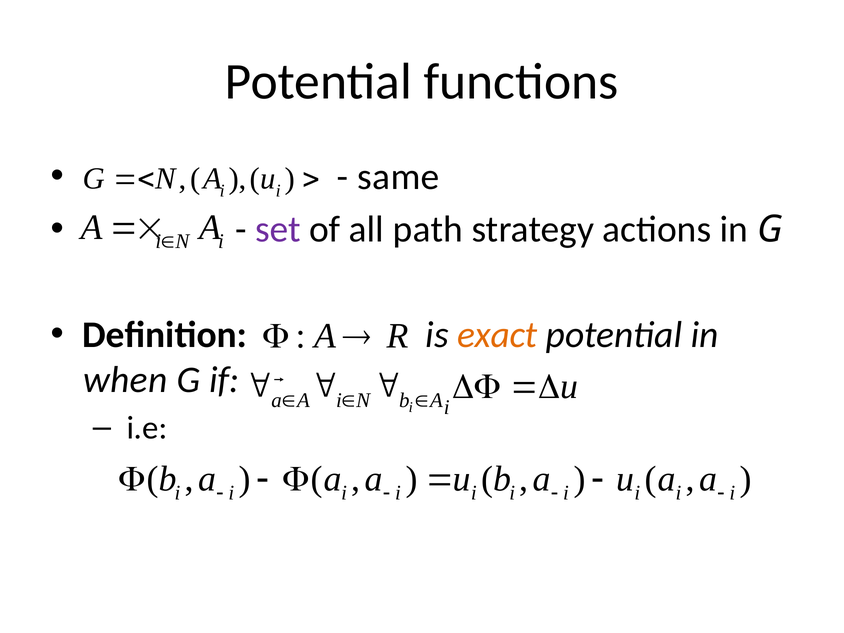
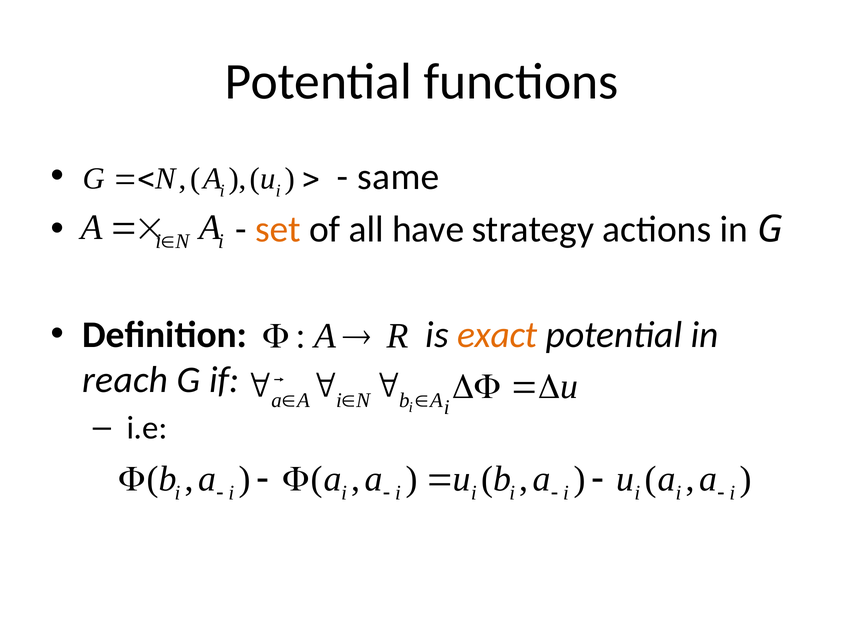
set colour: purple -> orange (278, 230)
path: path -> have (428, 230)
when: when -> reach (125, 380)
